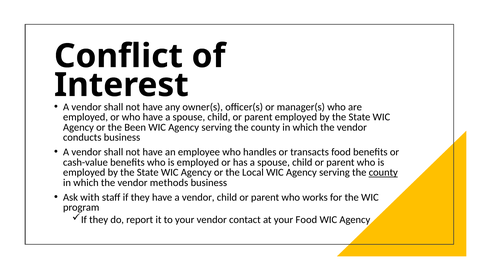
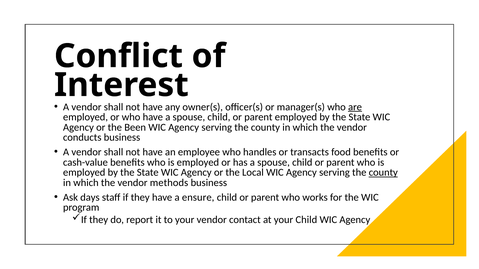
are underline: none -> present (355, 107)
with: with -> days (90, 198)
have a vendor: vendor -> ensure (198, 198)
your Food: Food -> Child (306, 220)
